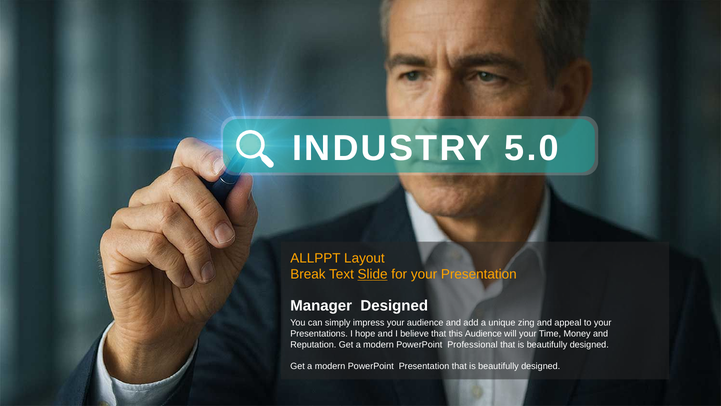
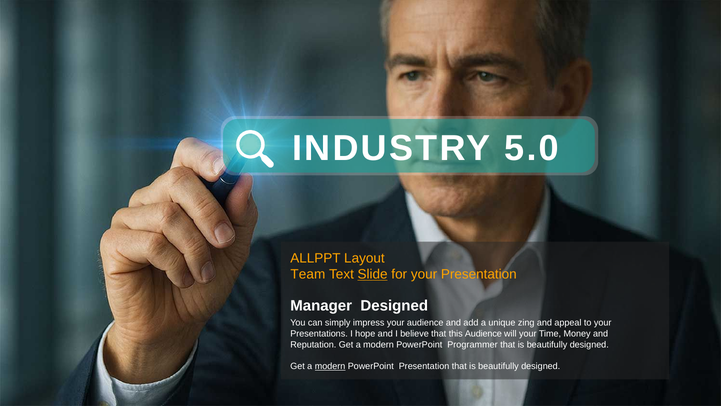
Break: Break -> Team (308, 274)
Professional: Professional -> Programmer (472, 344)
modern underline: none -> present (330, 366)
